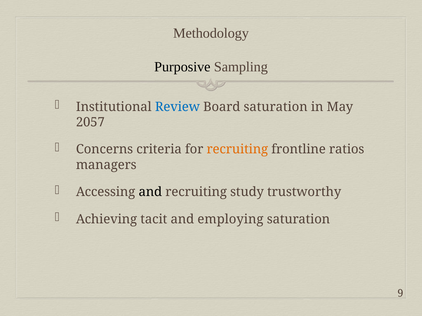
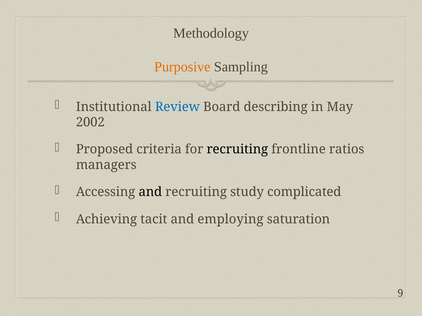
Purposive colour: black -> orange (182, 67)
Board saturation: saturation -> describing (276, 107)
2057: 2057 -> 2002 (90, 122)
Concerns: Concerns -> Proposed (105, 150)
recruiting colour: orange -> black (237, 150)
trustworthy: trustworthy -> complicated (304, 192)
